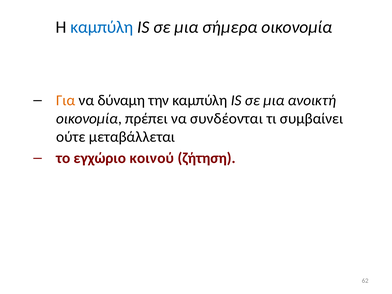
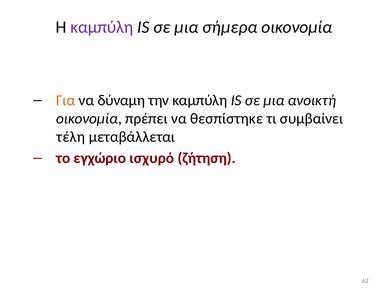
καμπύλη colour: blue -> purple (102, 27)
συνδέονται: συνδέονται -> θεσπίστηκε (227, 119)
ούτε: ούτε -> τέλη (71, 137)
κοινού: κοινού -> ισχυρό (152, 158)
